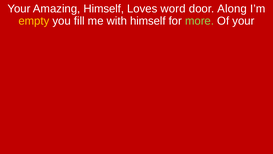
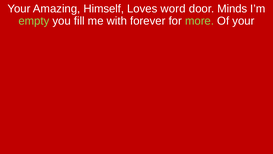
Along: Along -> Minds (232, 9)
empty colour: yellow -> light green (34, 21)
with himself: himself -> forever (148, 21)
